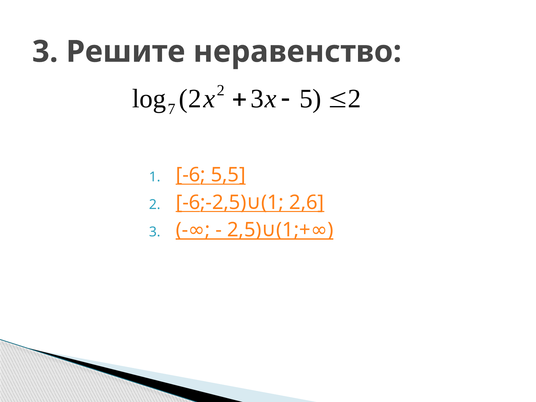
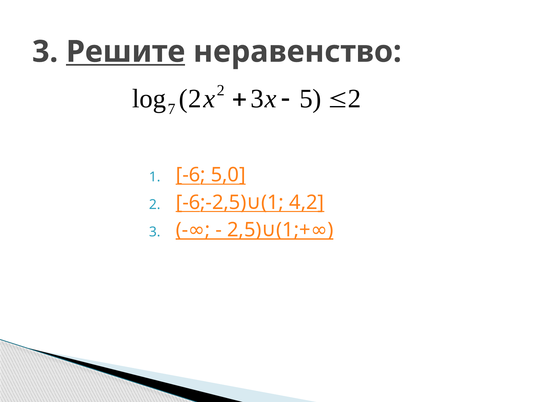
Решите underline: none -> present (126, 52)
5,5: 5,5 -> 5,0 (228, 175)
2,6: 2,6 -> 4,2 (307, 202)
